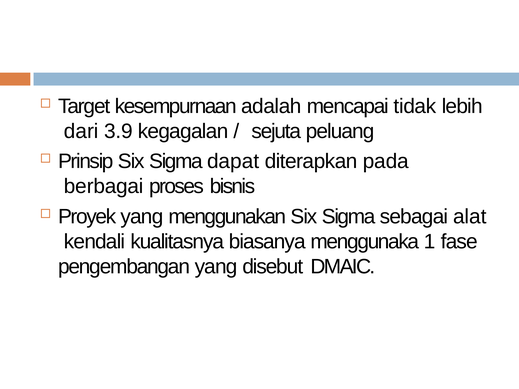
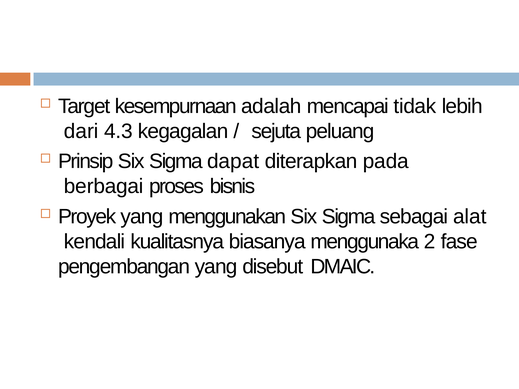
3.9: 3.9 -> 4.3 (119, 131)
1: 1 -> 2 (430, 242)
